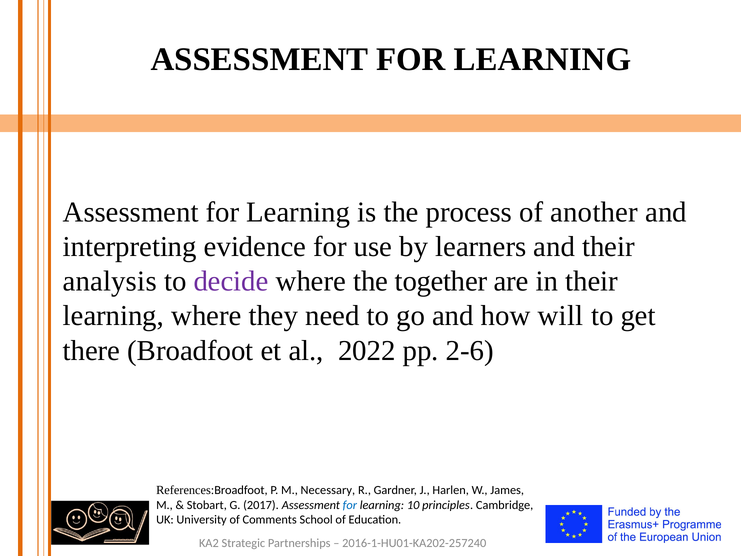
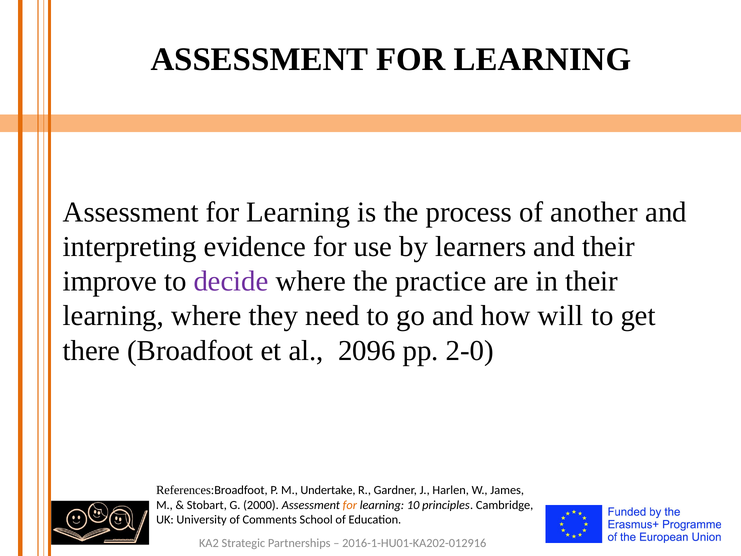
analysis: analysis -> improve (110, 281)
together: together -> practice (441, 281)
2022: 2022 -> 2096 (367, 350)
2-6: 2-6 -> 2-0 (470, 350)
Necessary: Necessary -> Undertake (328, 490)
2017: 2017 -> 2000 (261, 505)
for colour: blue -> orange (350, 505)
2016-1-HU01-KA202-257240: 2016-1-HU01-KA202-257240 -> 2016-1-HU01-KA202-012916 (414, 543)
